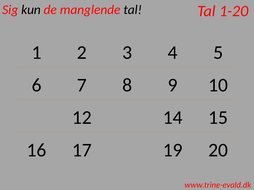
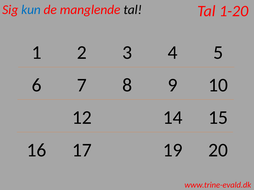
kun colour: black -> blue (31, 10)
